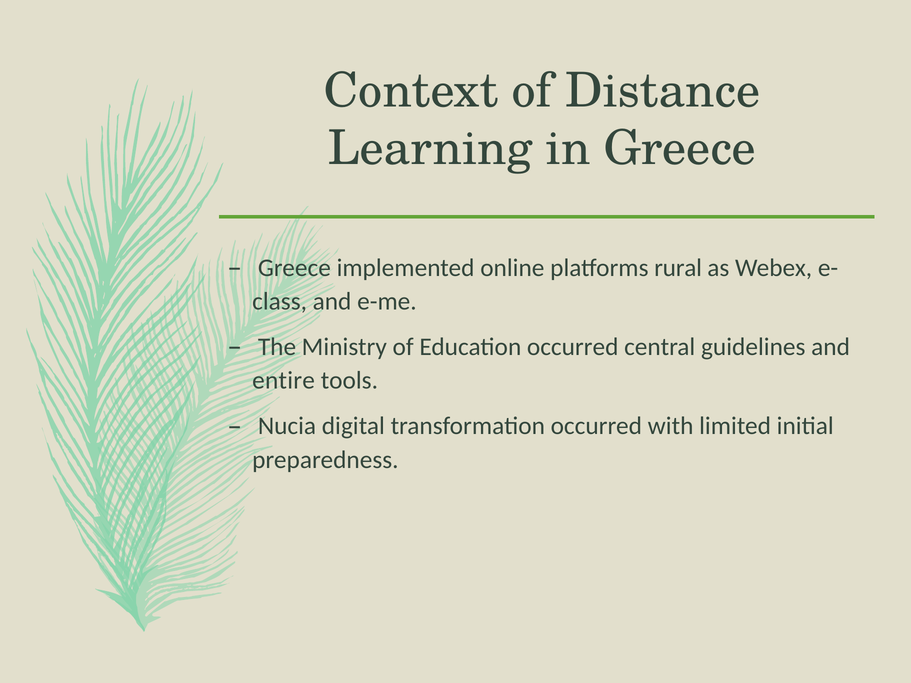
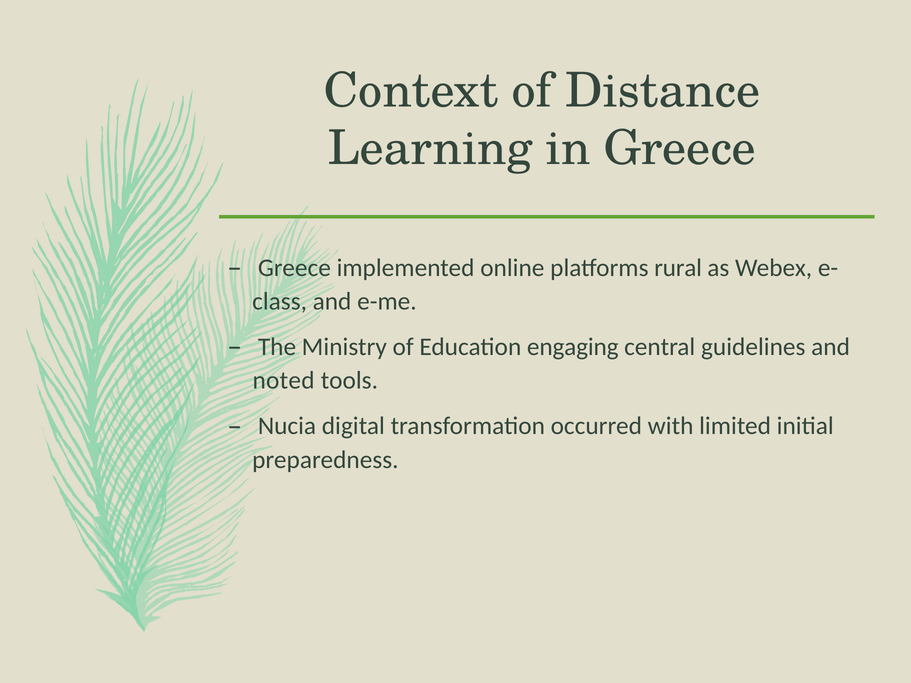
Education occurred: occurred -> engaging (573, 347)
entire: entire -> noted (284, 381)
